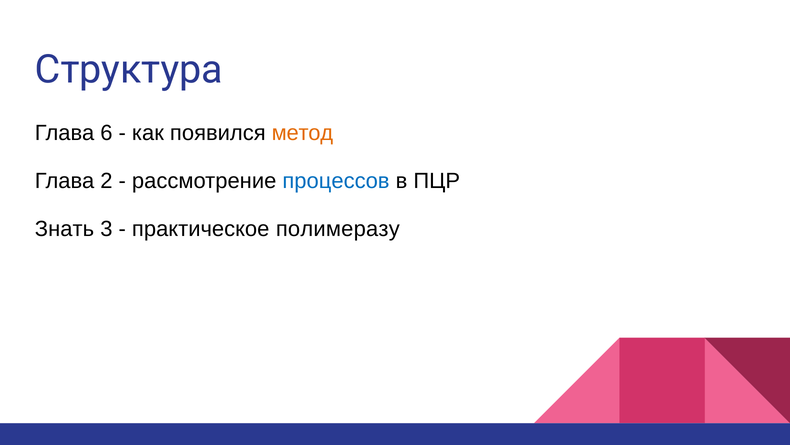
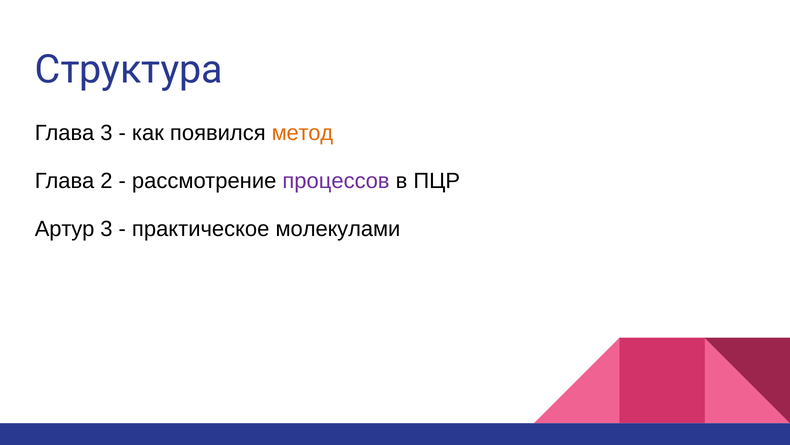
Глава 6: 6 -> 3 (106, 133)
процессов colour: blue -> purple (336, 181)
Знать: Знать -> Артур (65, 228)
полимеразу: полимеразу -> молекулами (338, 228)
